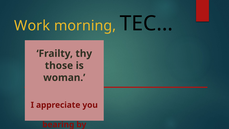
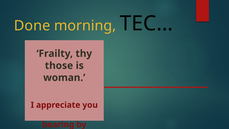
Work: Work -> Done (32, 26)
